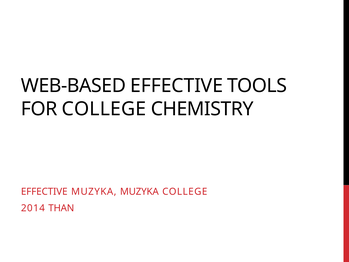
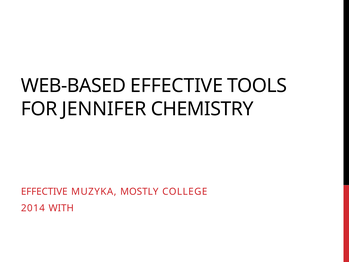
FOR COLLEGE: COLLEGE -> JENNIFER (104, 109)
MUZYKA MUZYKA: MUZYKA -> MOSTLY (139, 191)
THAN: THAN -> WITH (61, 208)
